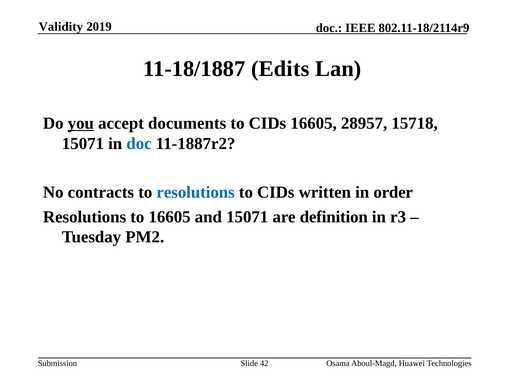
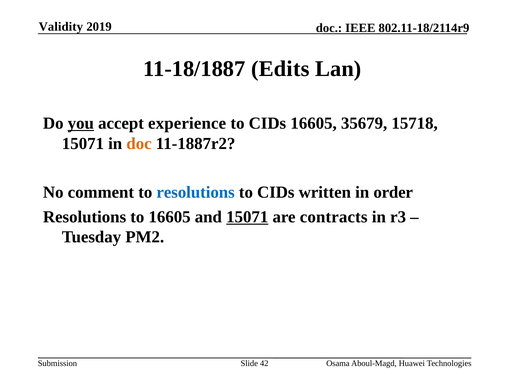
documents: documents -> experience (187, 123)
28957: 28957 -> 35679 (364, 123)
doc colour: blue -> orange (139, 143)
contracts: contracts -> comment (101, 192)
15071 underline: none -> present (247, 217)
definition: definition -> contracts (334, 217)
